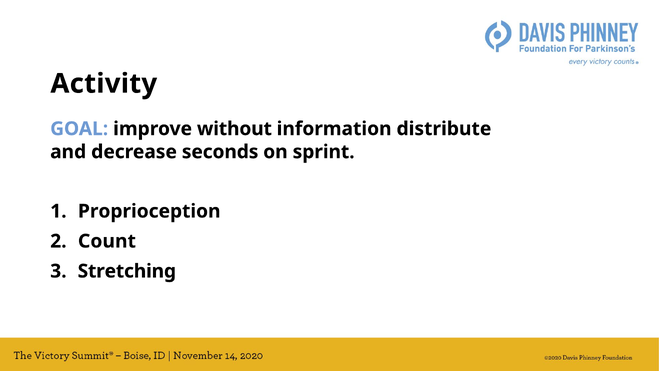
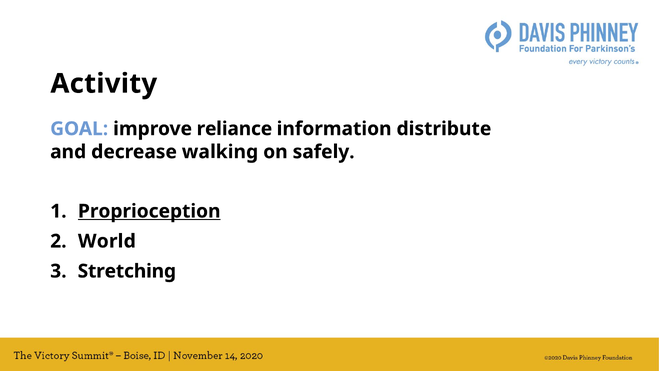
without: without -> reliance (234, 129)
seconds: seconds -> walking (220, 152)
sprint: sprint -> safely (324, 152)
Proprioception underline: none -> present (149, 211)
Count: Count -> World (107, 241)
